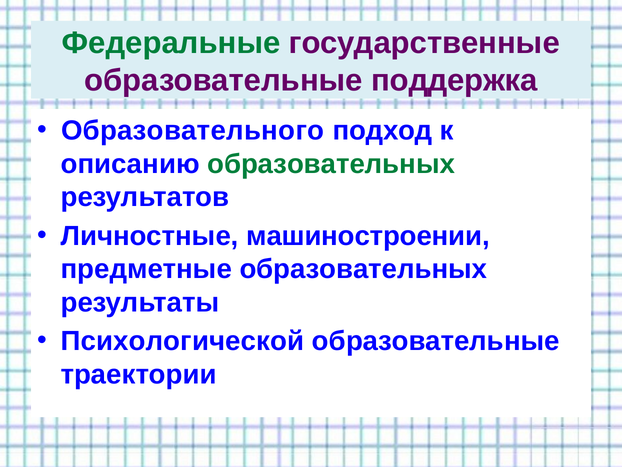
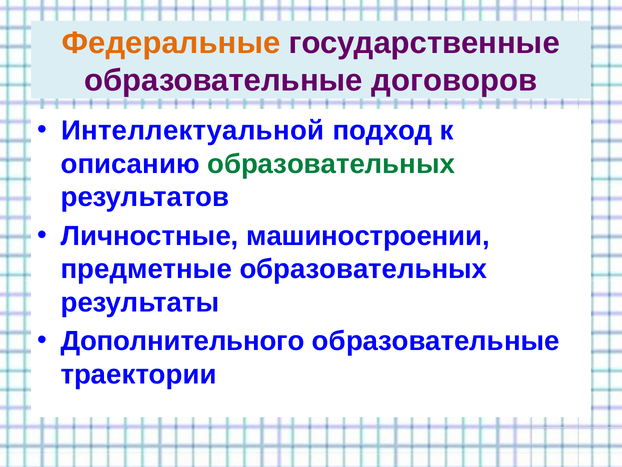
Федеральные colour: green -> orange (171, 43)
поддержка: поддержка -> договоров (454, 80)
Образовательного: Образовательного -> Интеллектуальной (193, 131)
Психологической: Психологической -> Дополнительного (183, 341)
